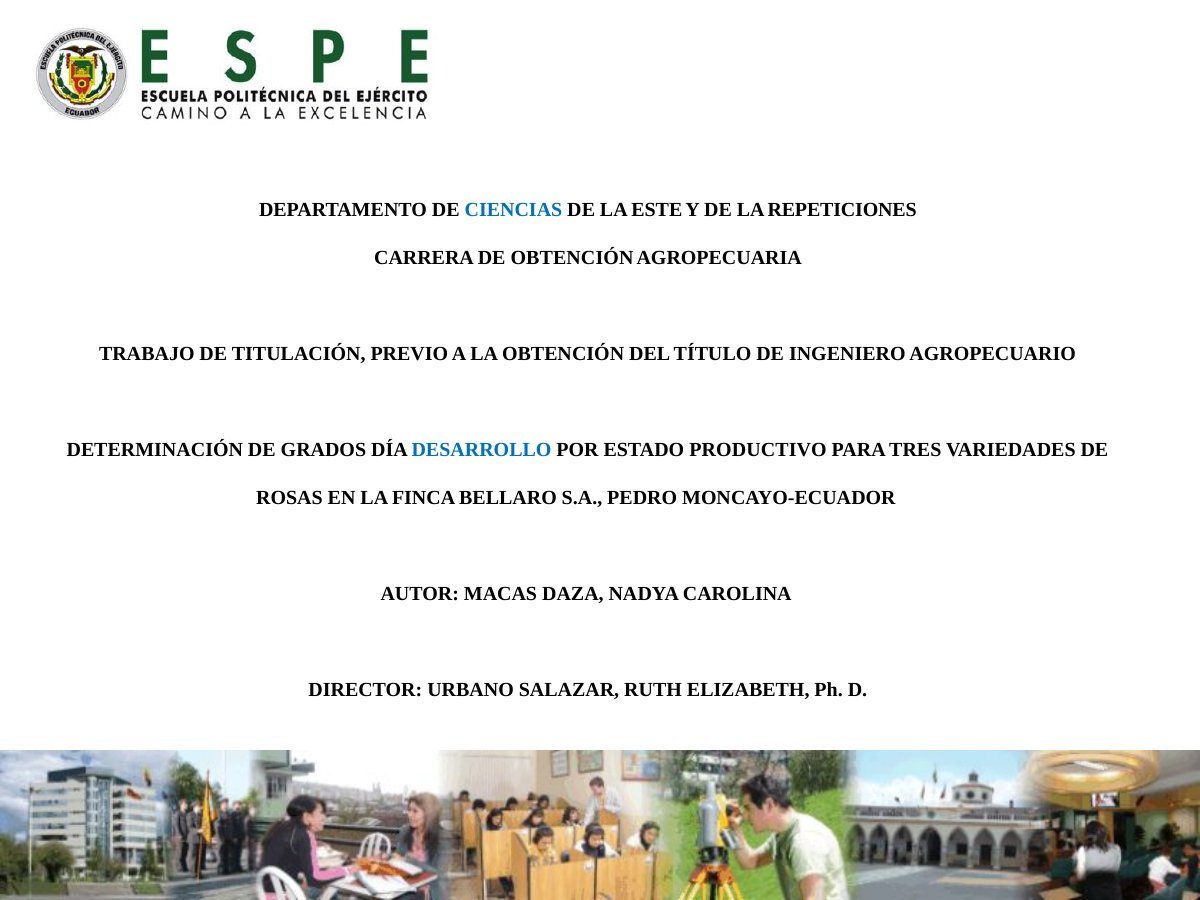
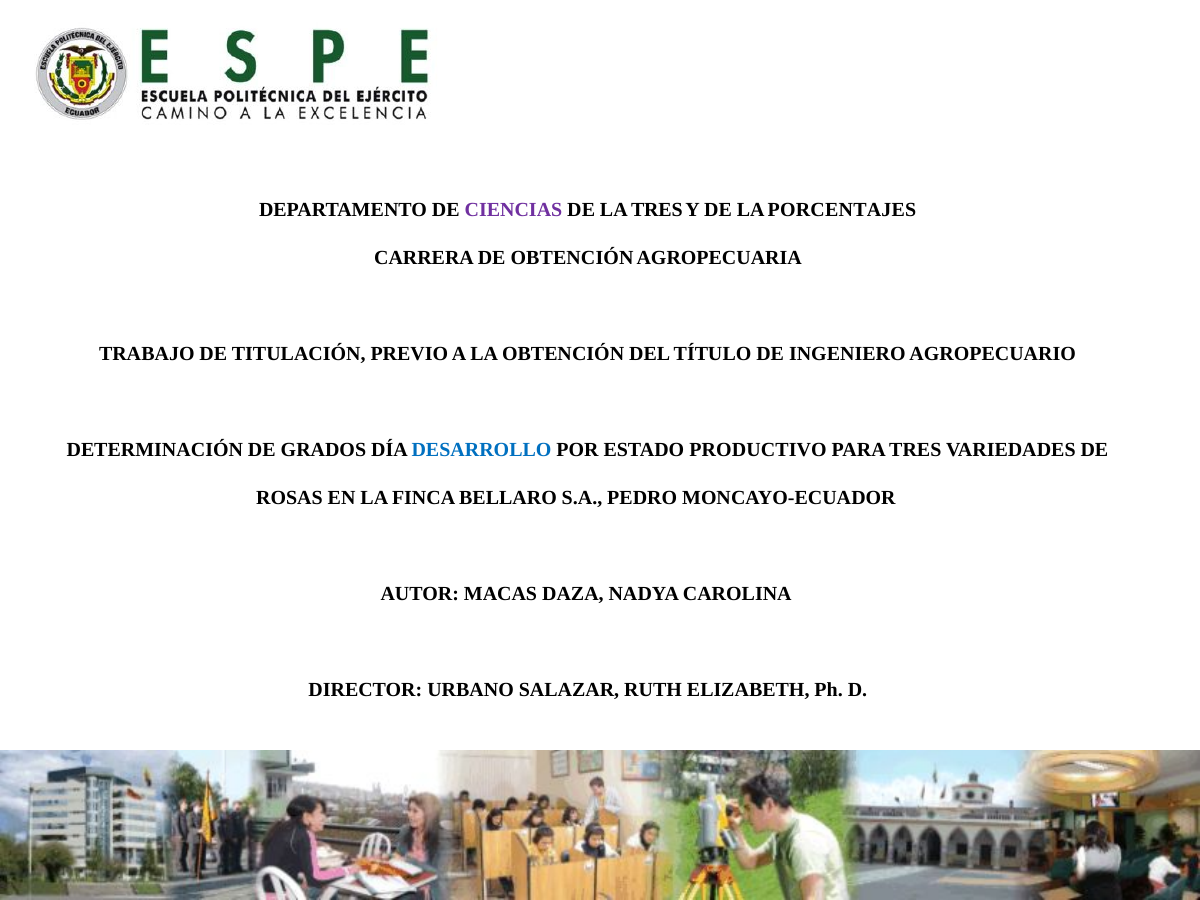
CIENCIAS colour: blue -> purple (513, 210)
LA ESTE: ESTE -> TRES (657, 210)
REPETICIONES: REPETICIONES -> PORCENTAJES (842, 210)
